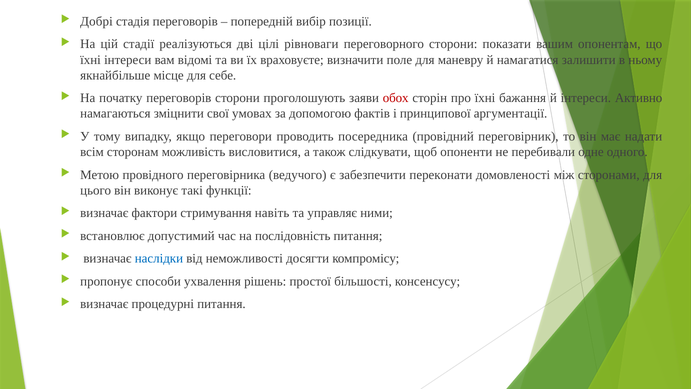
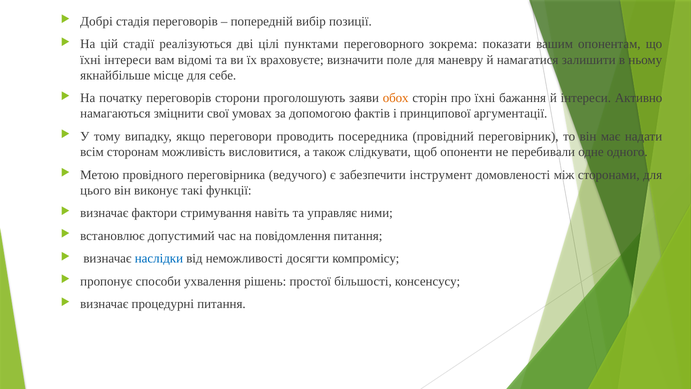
рівноваги: рівноваги -> пунктами (311, 44)
переговорного сторони: сторони -> зокрема (453, 44)
обох colour: red -> orange (396, 98)
переконати: переконати -> інструмент (441, 175)
послідовність: послідовність -> повідомлення (293, 236)
